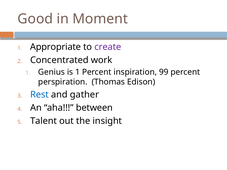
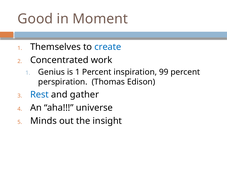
Appropriate: Appropriate -> Themselves (56, 47)
create colour: purple -> blue (108, 47)
between: between -> universe (94, 108)
Talent: Talent -> Minds (44, 121)
